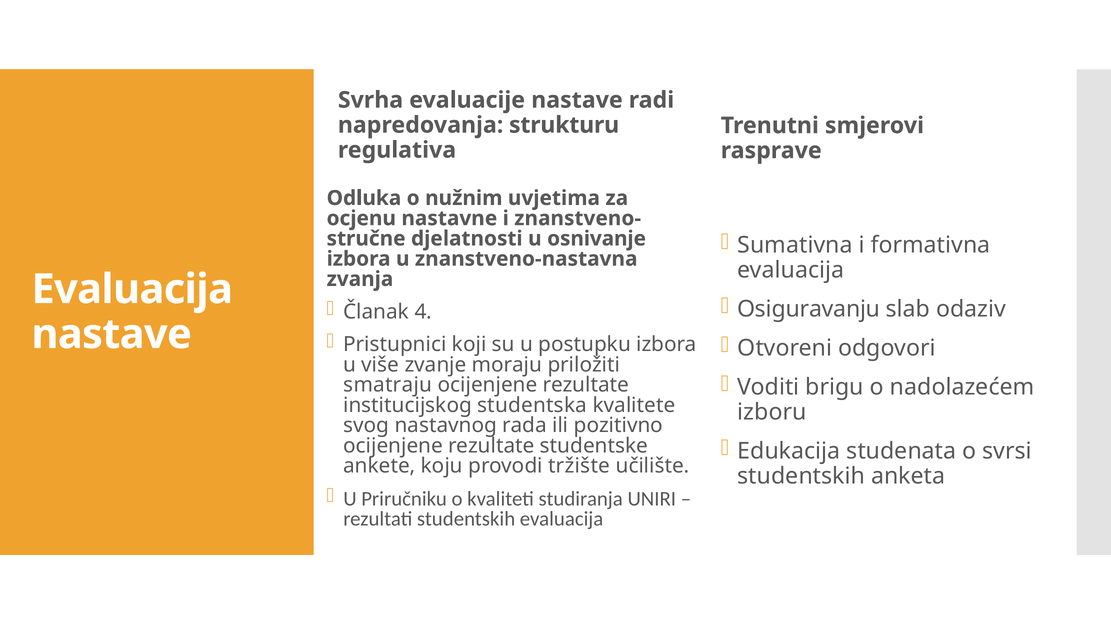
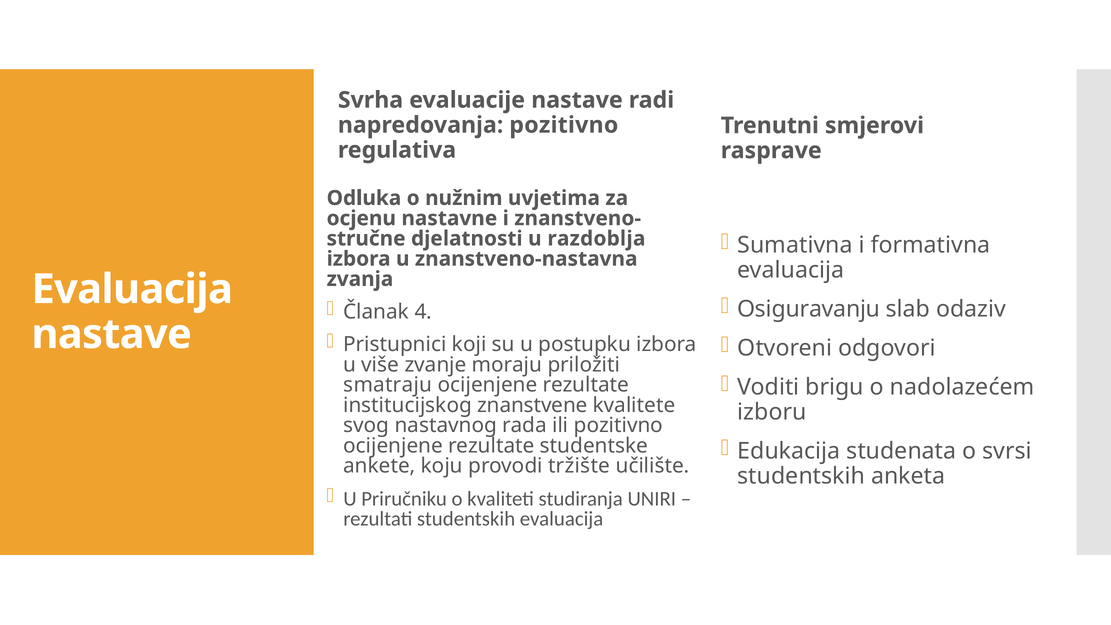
napredovanja strukturu: strukturu -> pozitivno (564, 125)
osnivanje: osnivanje -> razdoblja (596, 239)
studentska: studentska -> znanstvene (532, 405)
